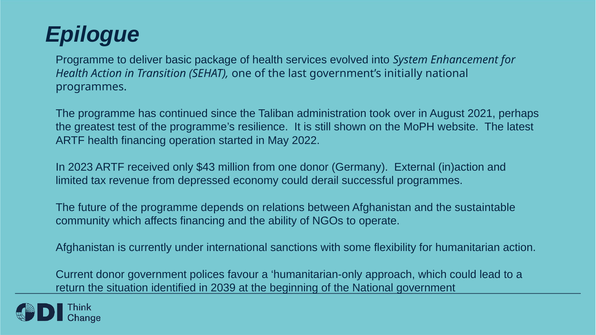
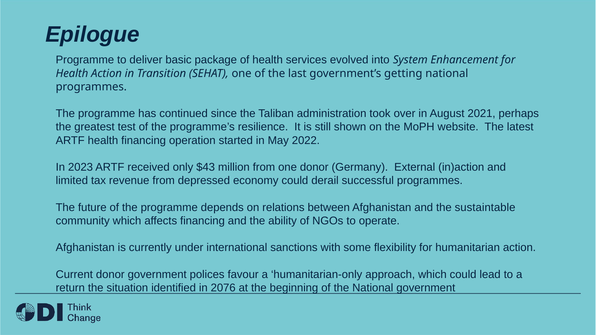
initially: initially -> getting (403, 73)
2039: 2039 -> 2076 (223, 288)
